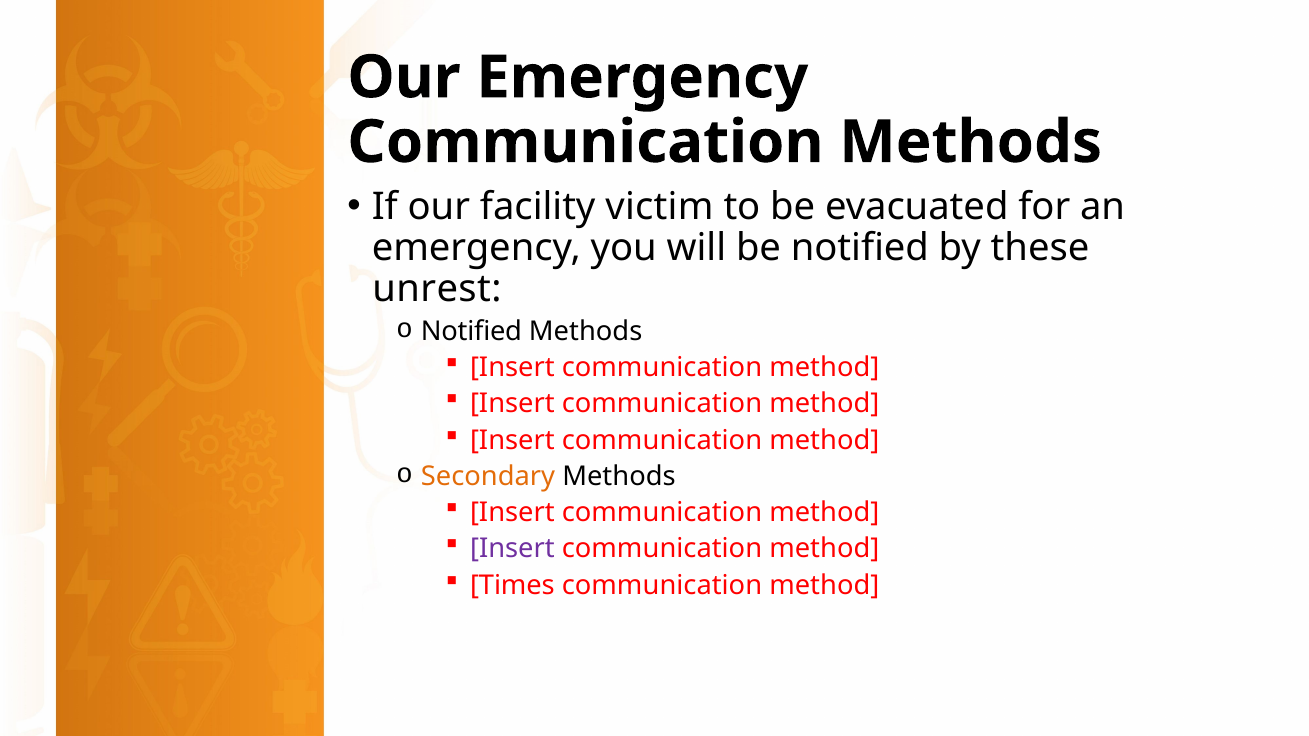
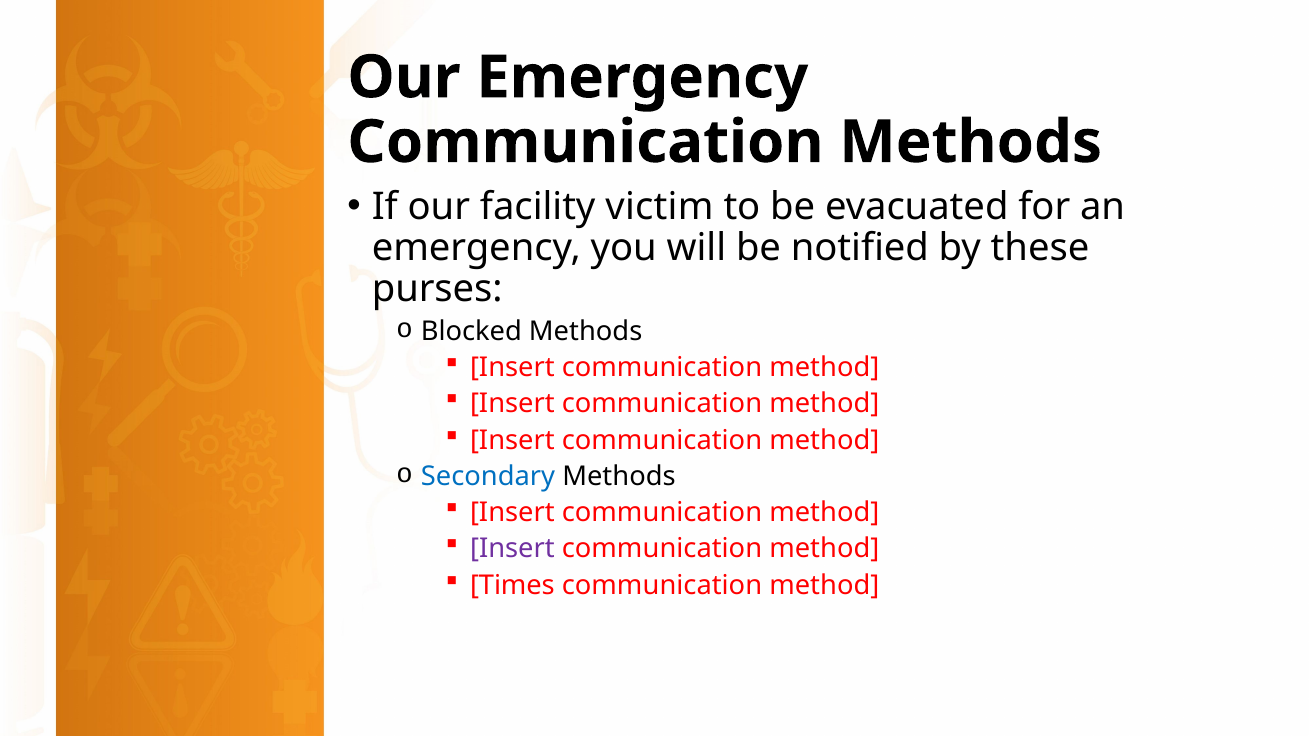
unrest: unrest -> purses (437, 289)
Notified: Notified -> Blocked (471, 332)
Secondary colour: orange -> blue (488, 477)
